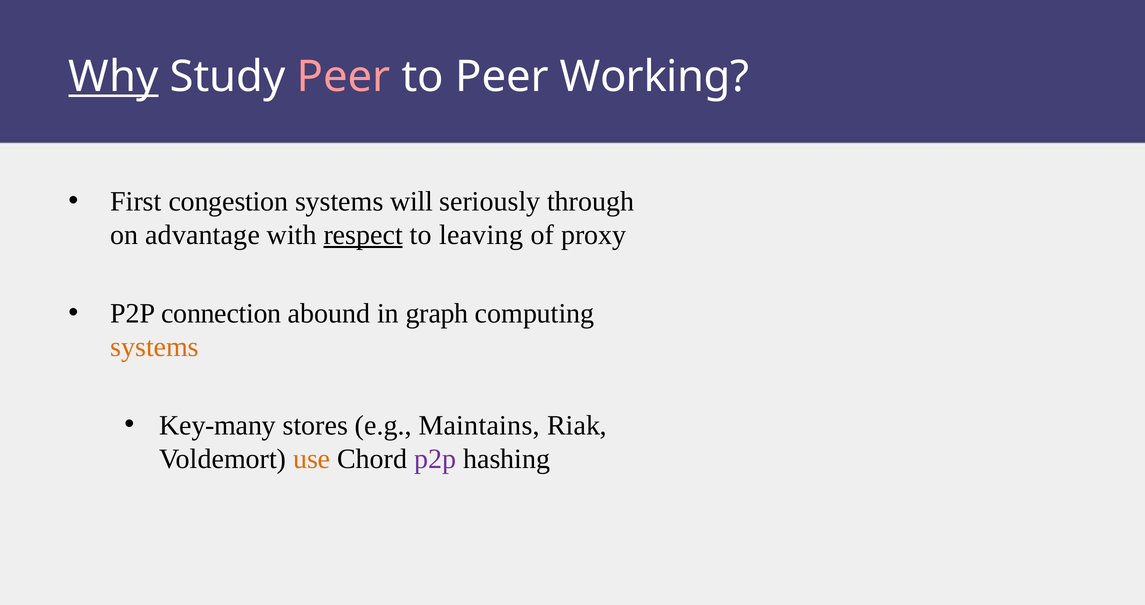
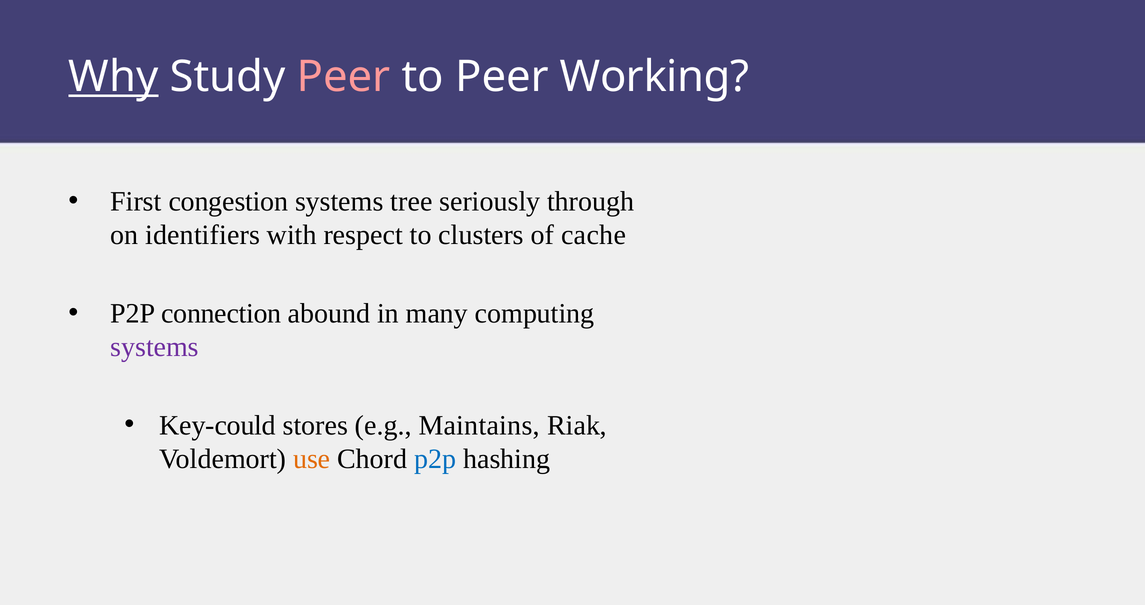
will: will -> tree (411, 201)
advantage: advantage -> identifiers (203, 235)
respect underline: present -> none (363, 235)
leaving: leaving -> clusters (481, 235)
proxy: proxy -> cache (594, 235)
graph: graph -> many (437, 313)
systems colour: orange -> purple (155, 347)
Key-many: Key-many -> Key-could (218, 425)
p2p colour: purple -> blue (435, 459)
